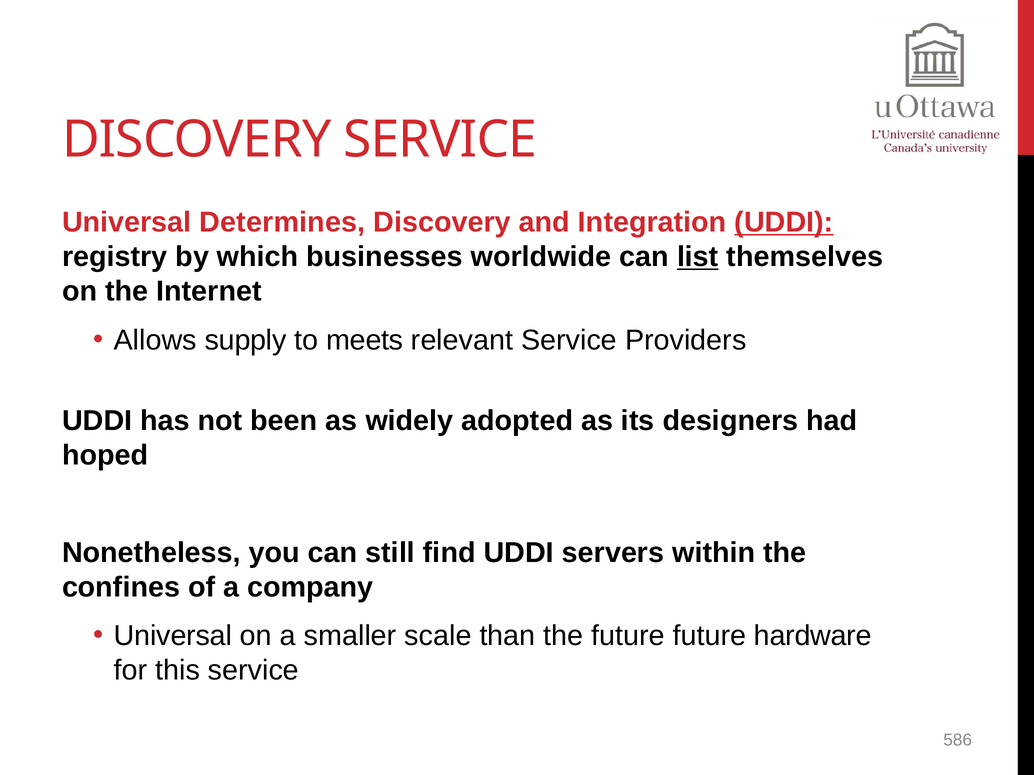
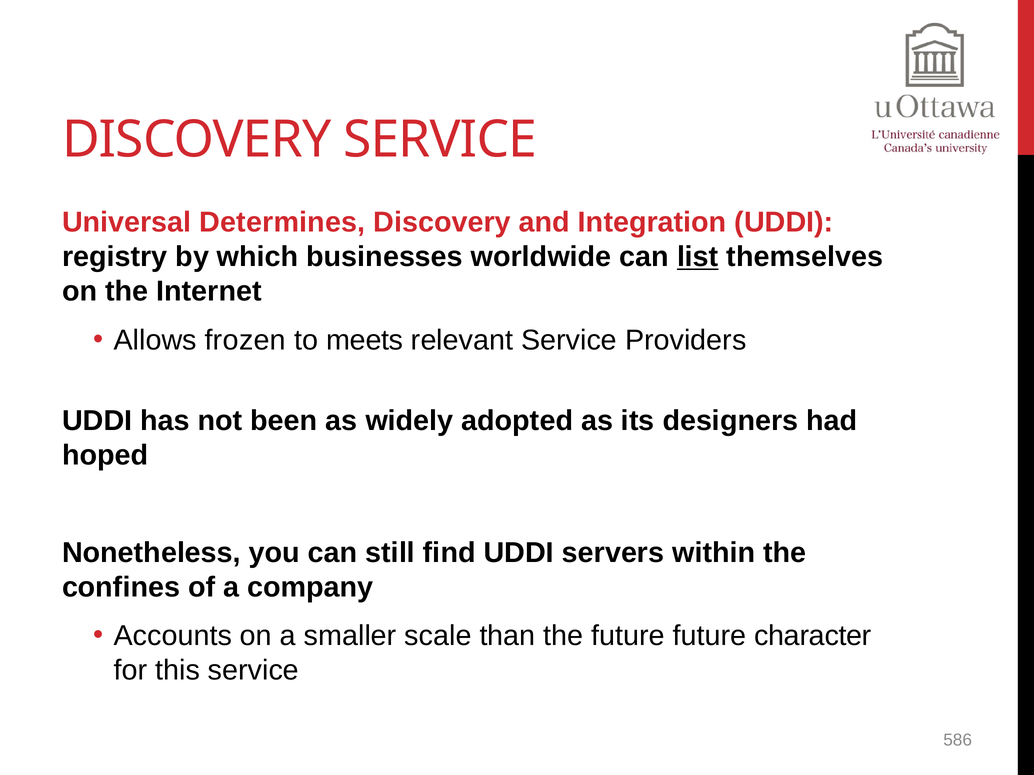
UDDI underline: present -> none (784, 223)
supply: supply -> frozen (245, 340)
Universal: Universal -> Accounts (173, 636)
hardware: hardware -> character (813, 636)
